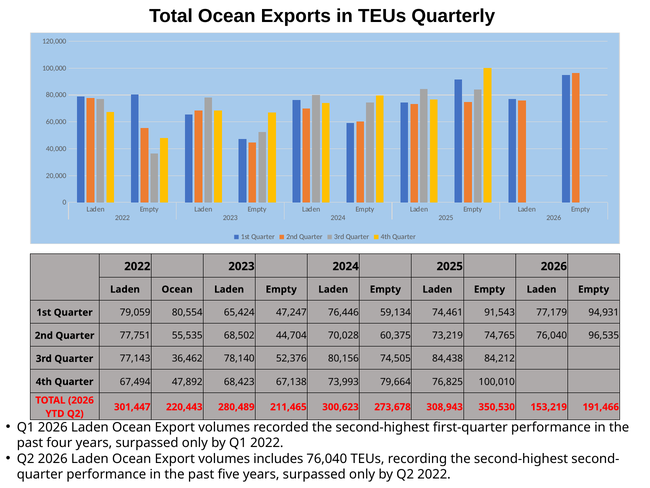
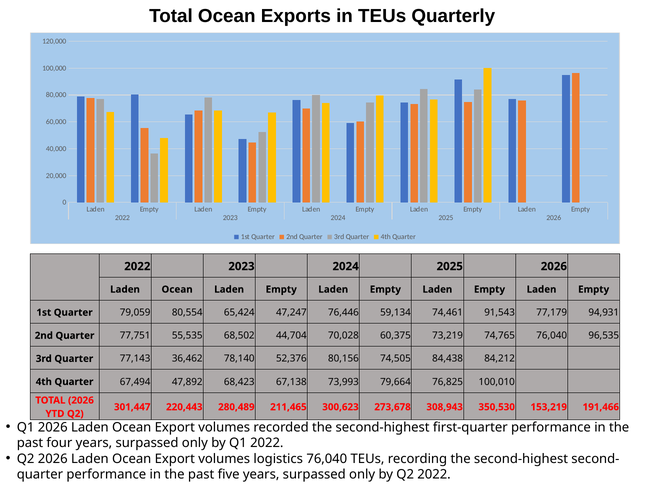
includes: includes -> logistics (278, 458)
